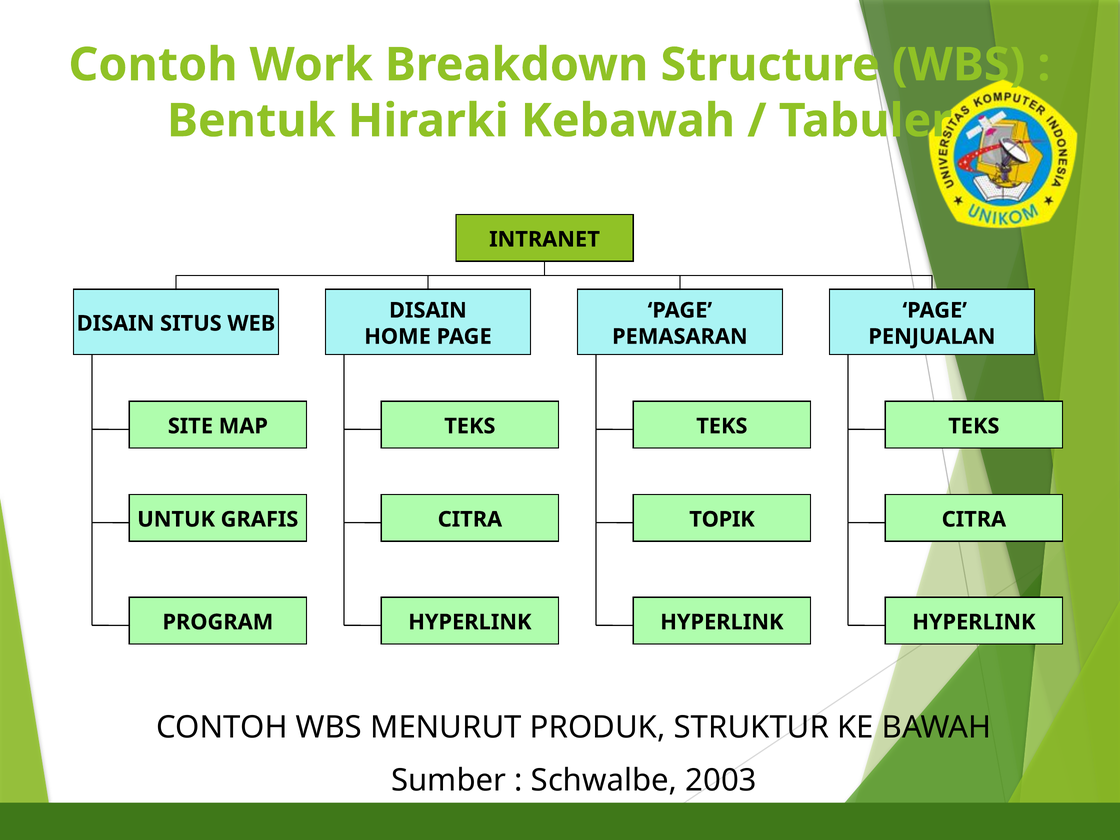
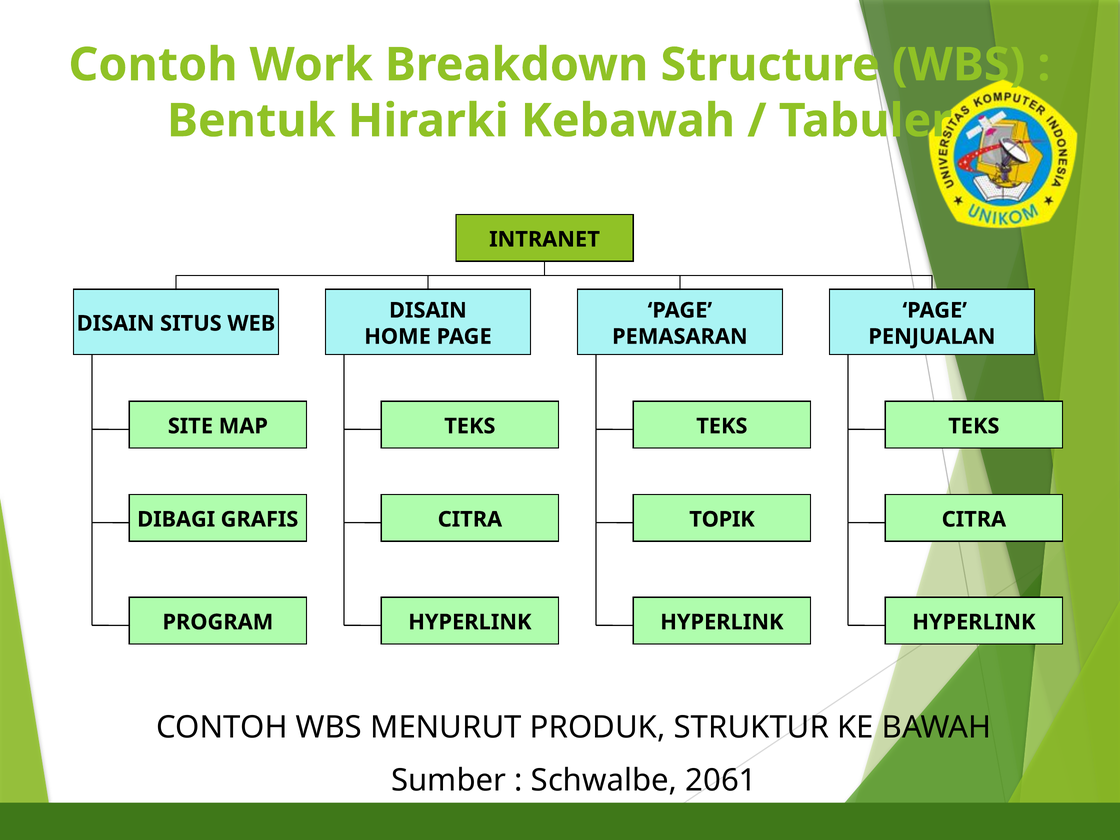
UNTUK: UNTUK -> DIBAGI (176, 519)
2003: 2003 -> 2061 (721, 781)
